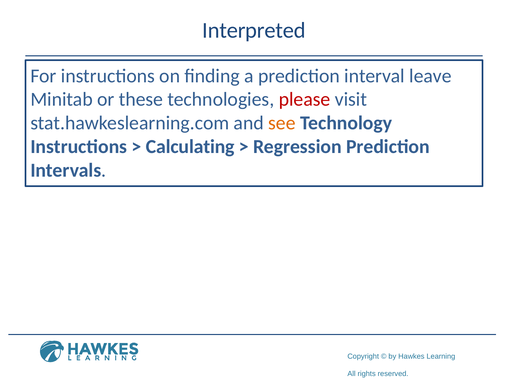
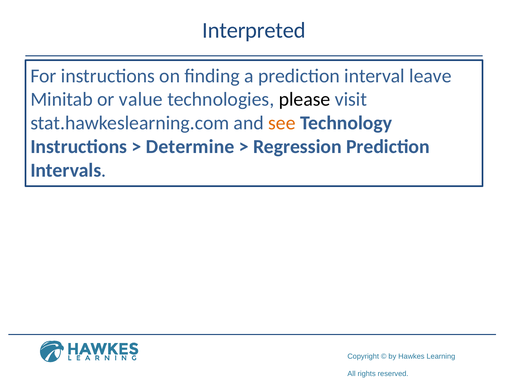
these: these -> value (141, 99)
please colour: red -> black (305, 99)
Calculating: Calculating -> Determine (190, 147)
